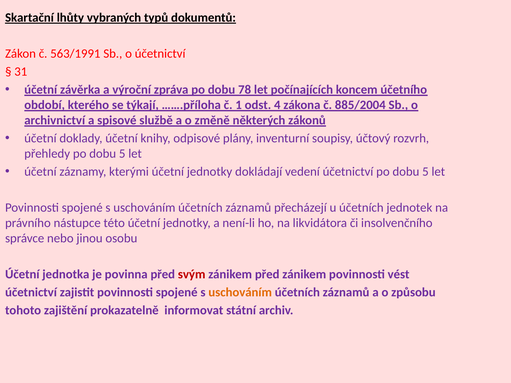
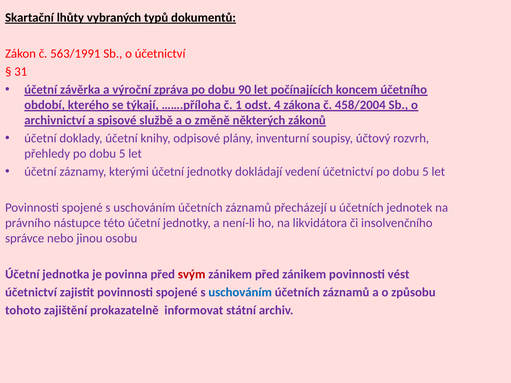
78: 78 -> 90 (245, 90)
885/2004: 885/2004 -> 458/2004 (360, 105)
uschováním colour: orange -> blue (240, 293)
